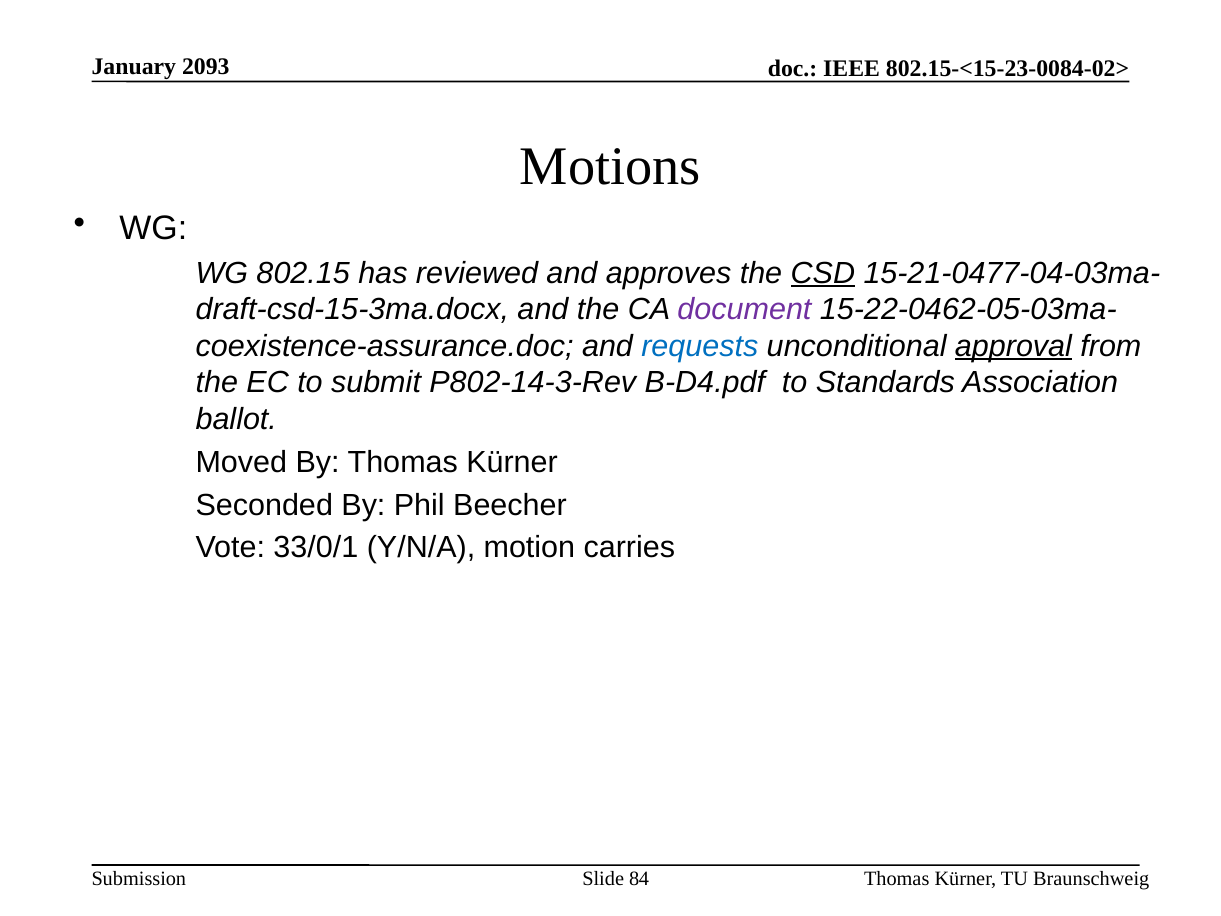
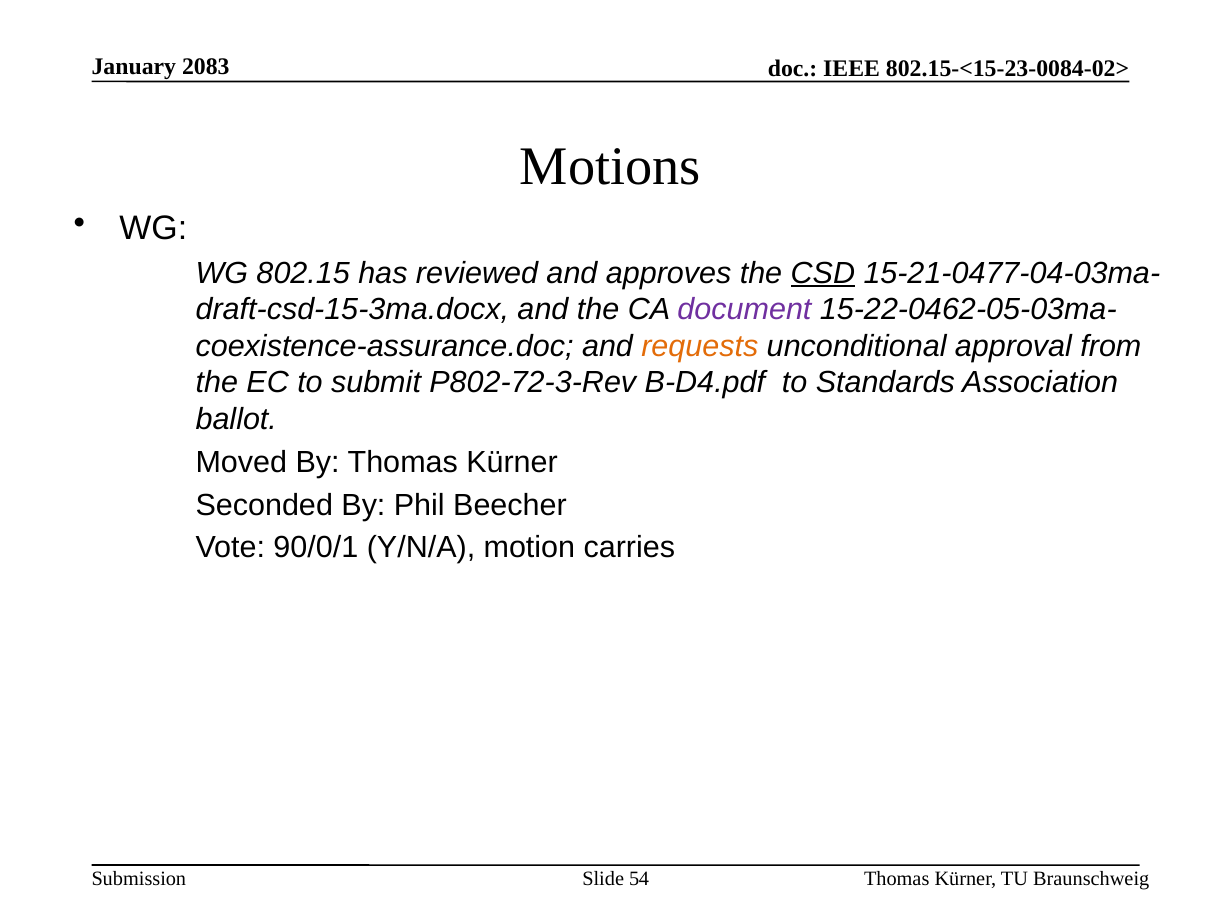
2093: 2093 -> 2083 (206, 67)
requests colour: blue -> orange (700, 346)
approval underline: present -> none (1013, 346)
P802-14-3-Rev: P802-14-3-Rev -> P802-72-3-Rev (533, 383)
33/0/1: 33/0/1 -> 90/0/1 (316, 548)
84: 84 -> 54 (639, 878)
